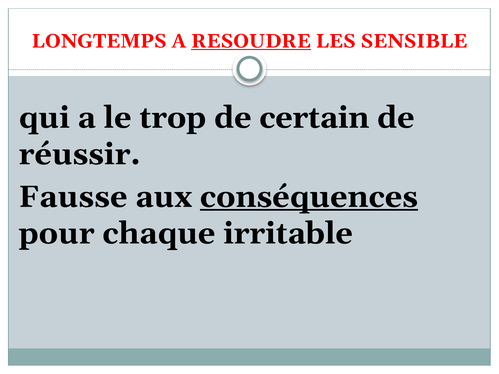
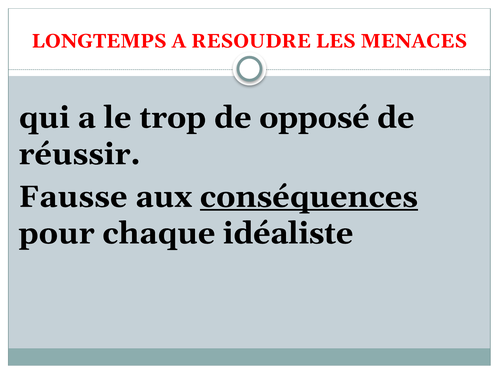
RESOUDRE underline: present -> none (251, 41)
SENSIBLE: SENSIBLE -> MENACES (414, 41)
certain: certain -> opposé (314, 118)
irritable: irritable -> idéaliste (288, 234)
